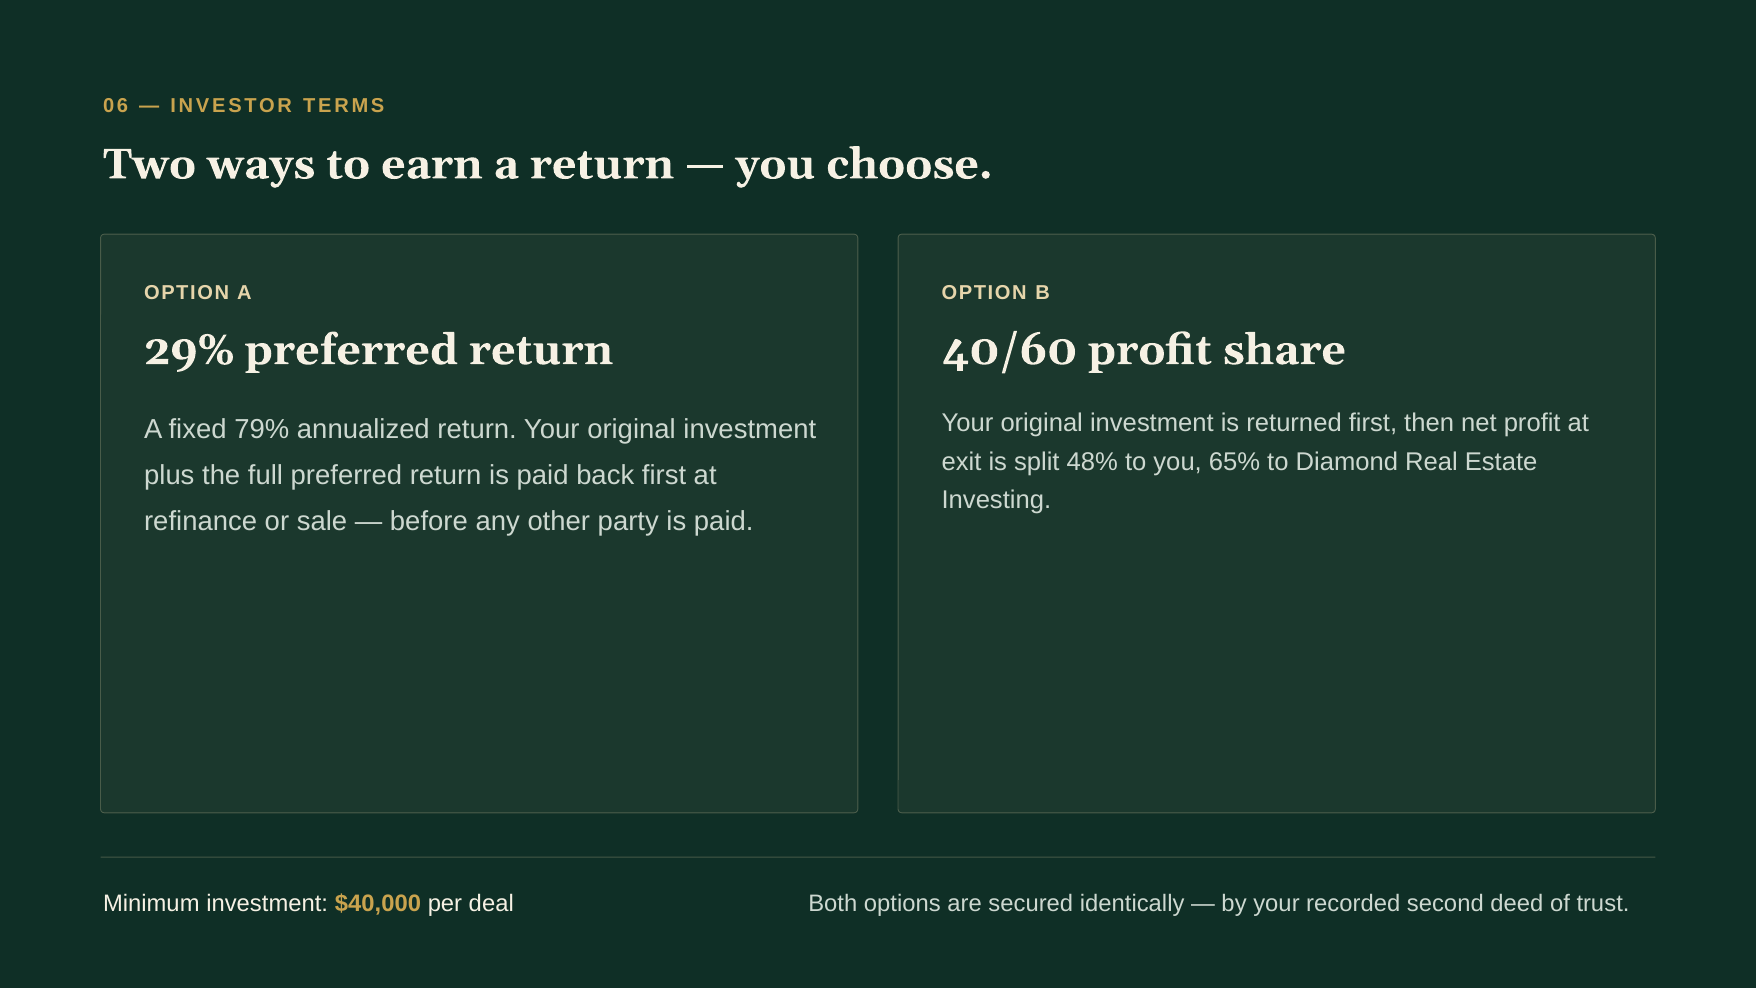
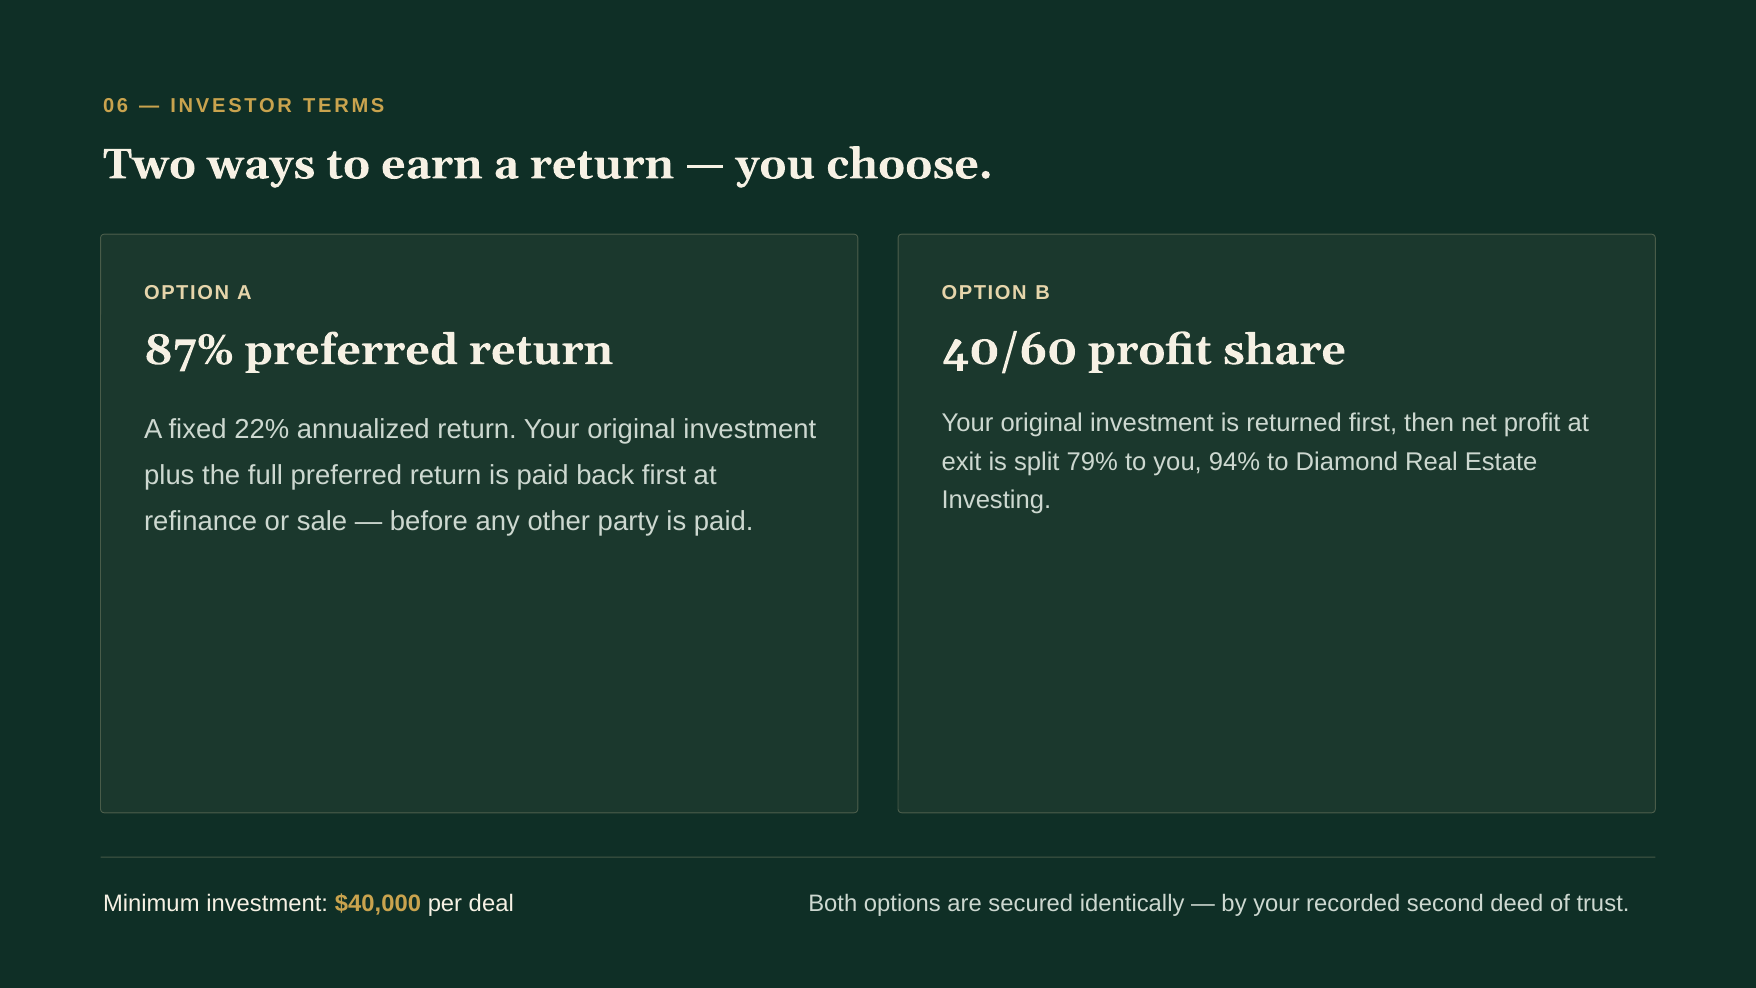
29%: 29% -> 87% (189, 350)
79%: 79% -> 22% (262, 430)
48%: 48% -> 79% (1092, 462)
65%: 65% -> 94% (1235, 462)
